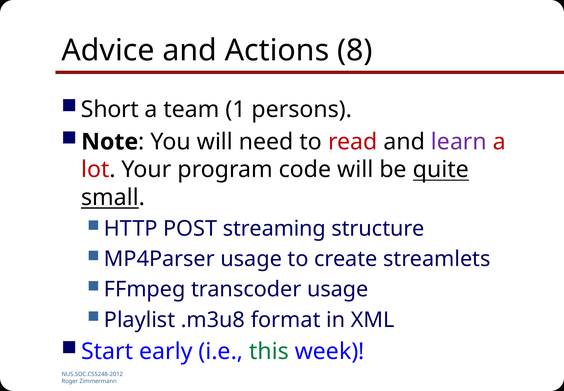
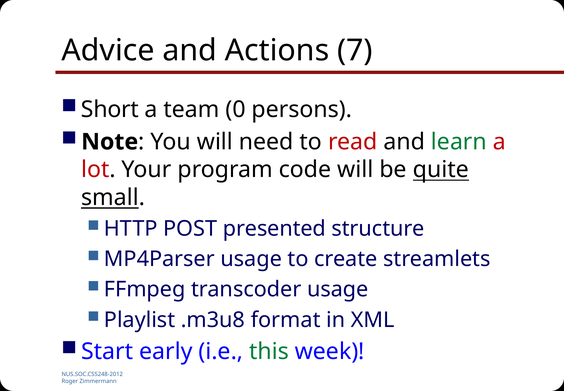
8: 8 -> 7 (355, 50)
1: 1 -> 0 (235, 109)
learn colour: purple -> green (459, 142)
streaming: streaming -> presented (274, 228)
